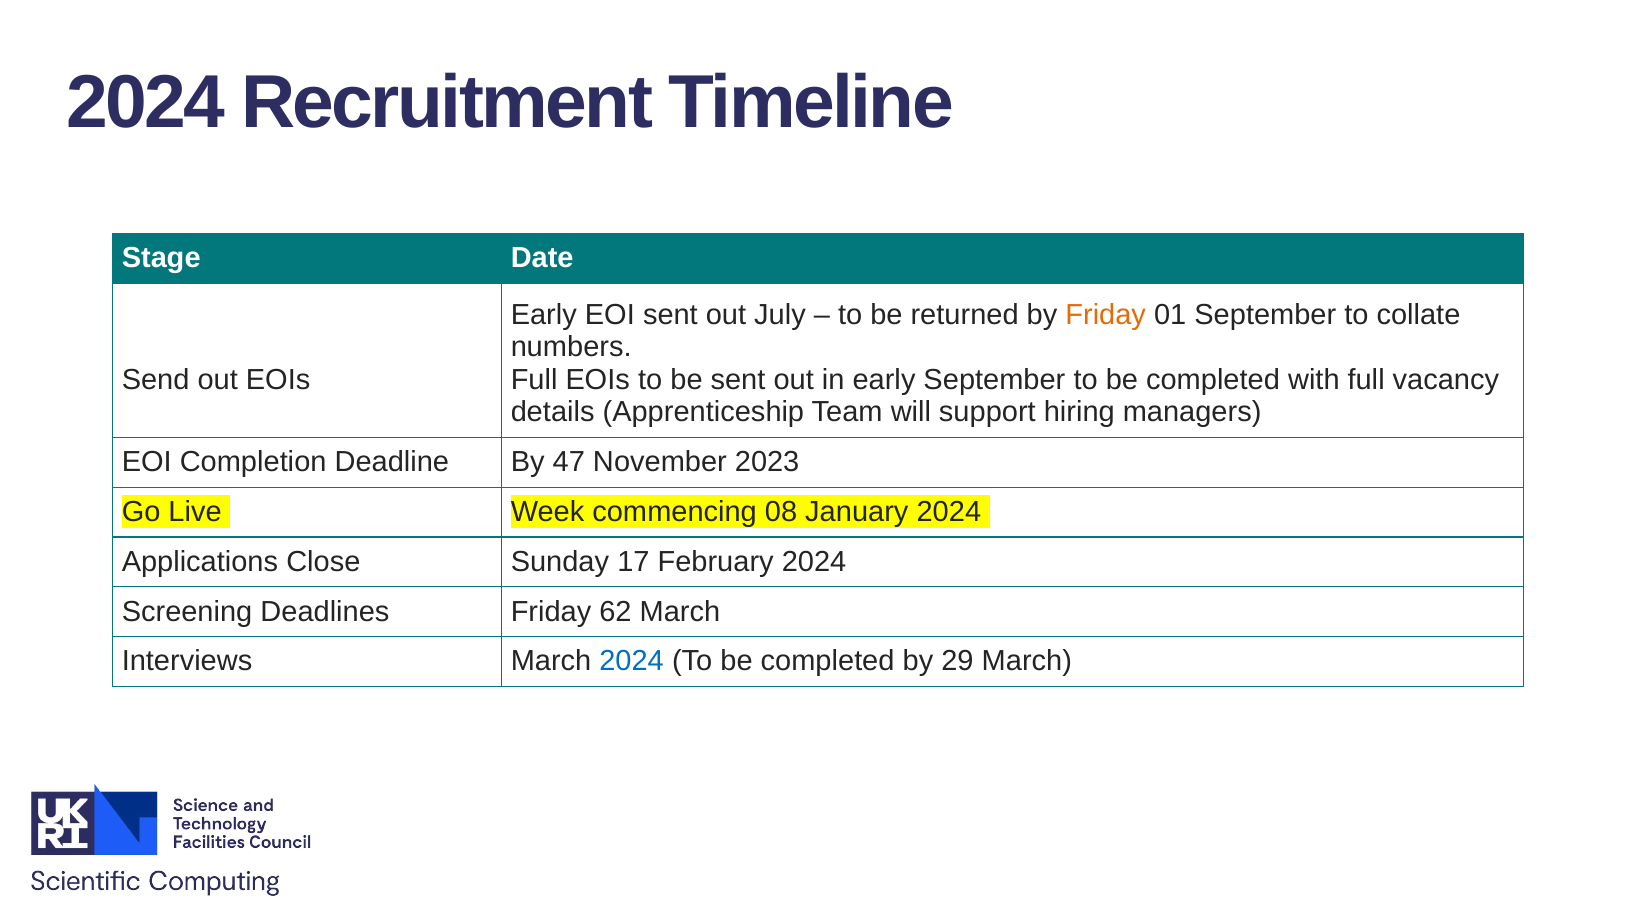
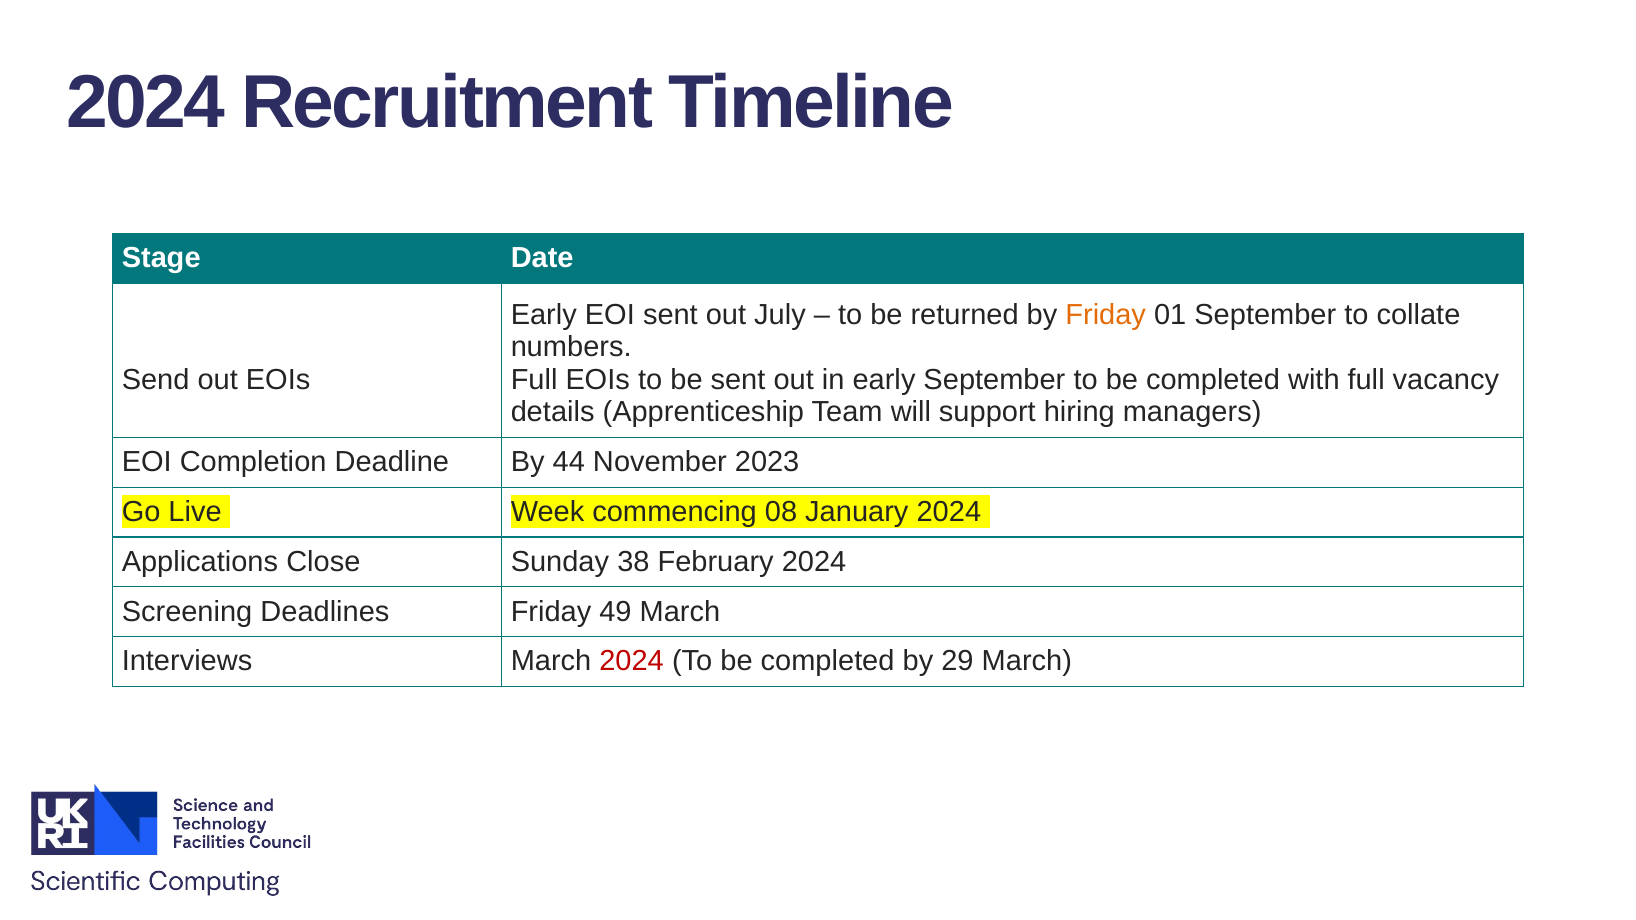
47: 47 -> 44 (569, 462)
17: 17 -> 38 (633, 562)
62: 62 -> 49 (615, 612)
2024 colour: blue -> red (632, 662)
